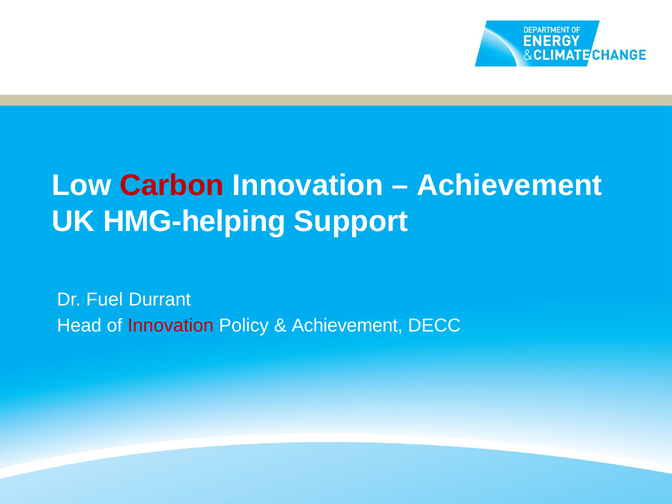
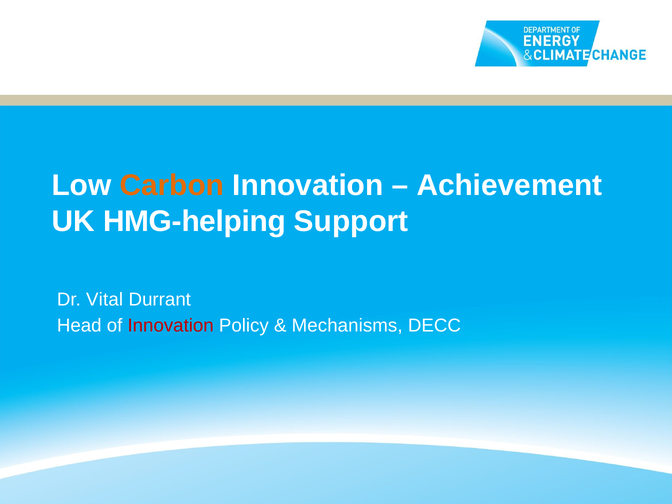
Carbon colour: red -> orange (172, 185)
Fuel: Fuel -> Vital (105, 300)
Achievement: Achievement -> Mechanisms (347, 326)
